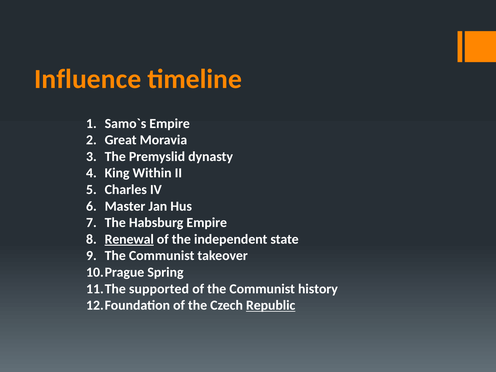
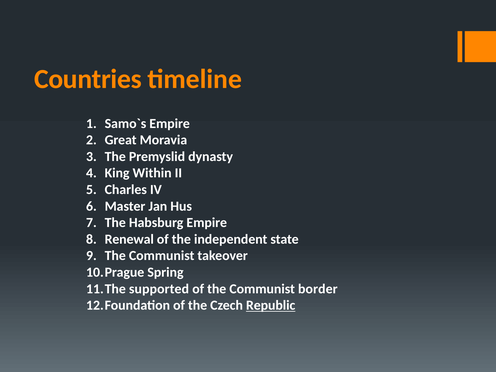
Influence: Influence -> Countries (88, 79)
Renewal underline: present -> none (129, 239)
history: history -> border (318, 289)
